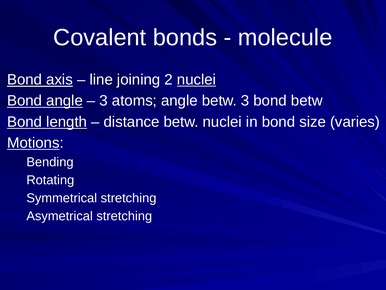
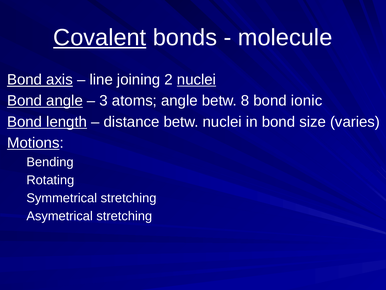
Covalent underline: none -> present (100, 38)
betw 3: 3 -> 8 (245, 101)
bond betw: betw -> ionic (307, 101)
